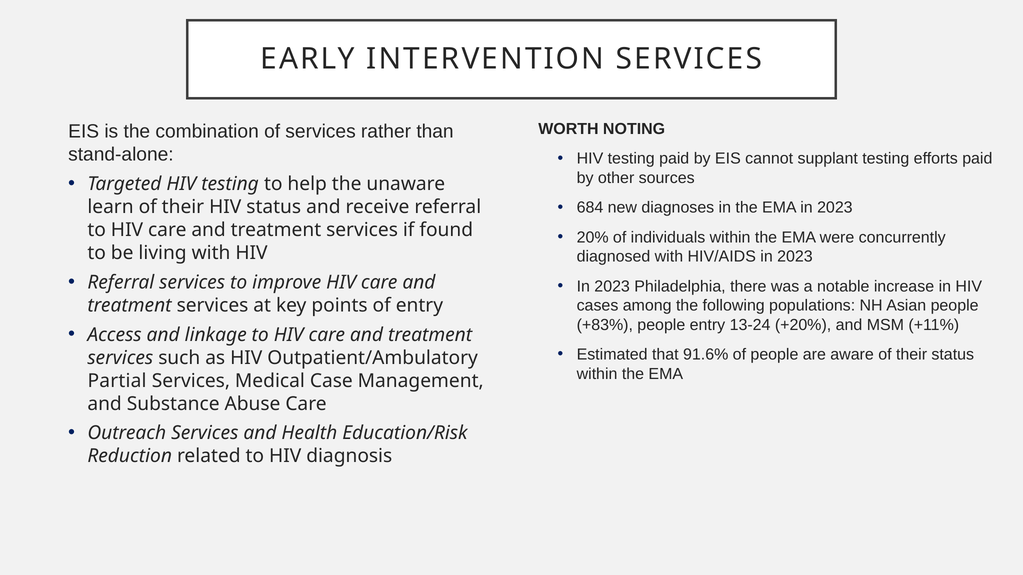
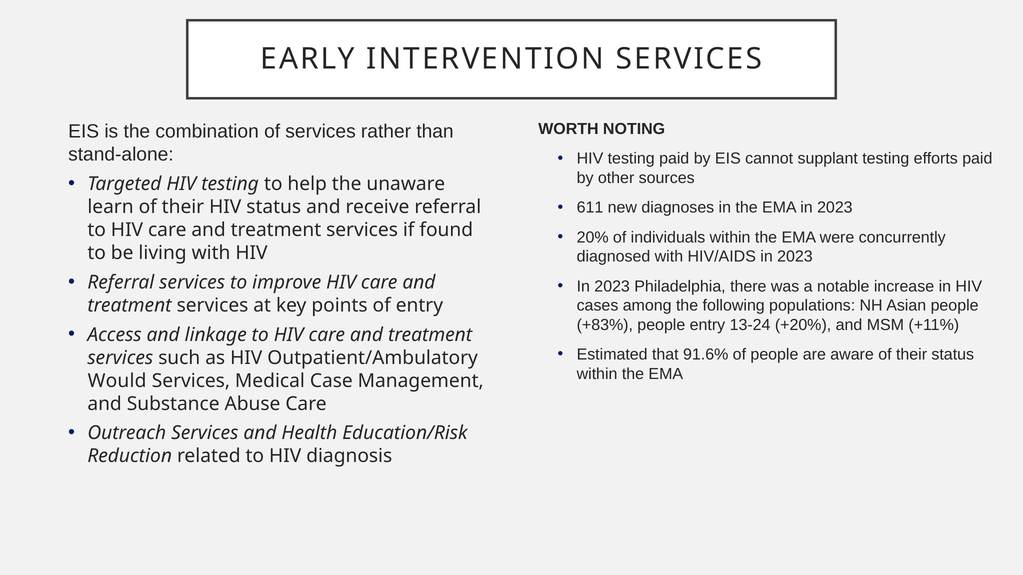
684: 684 -> 611 (590, 208)
Partial: Partial -> Would (117, 381)
